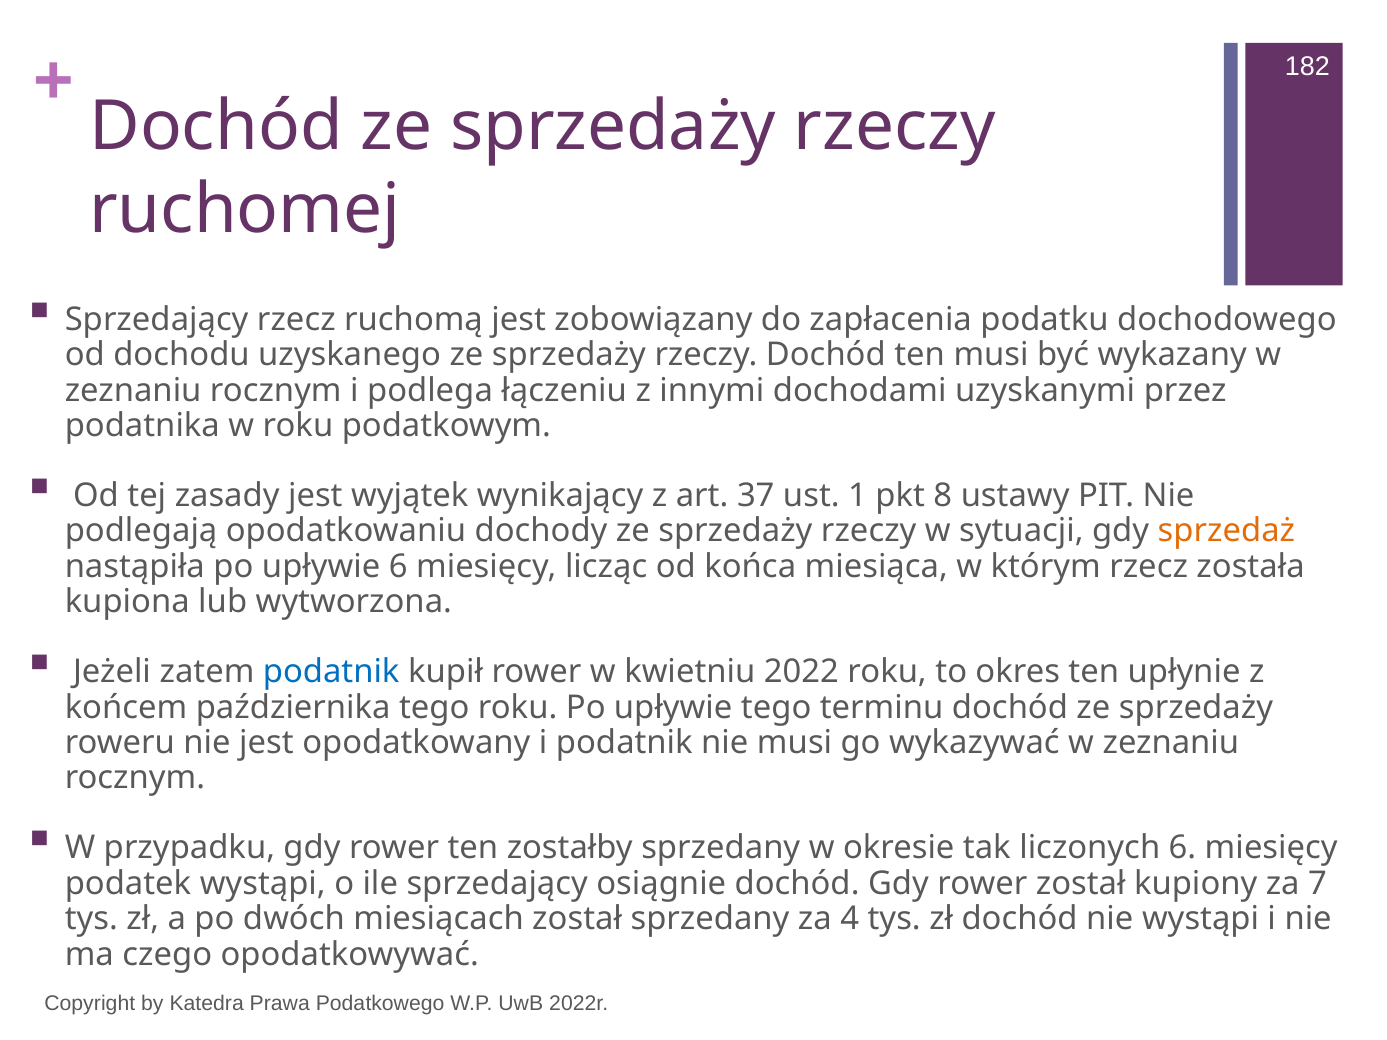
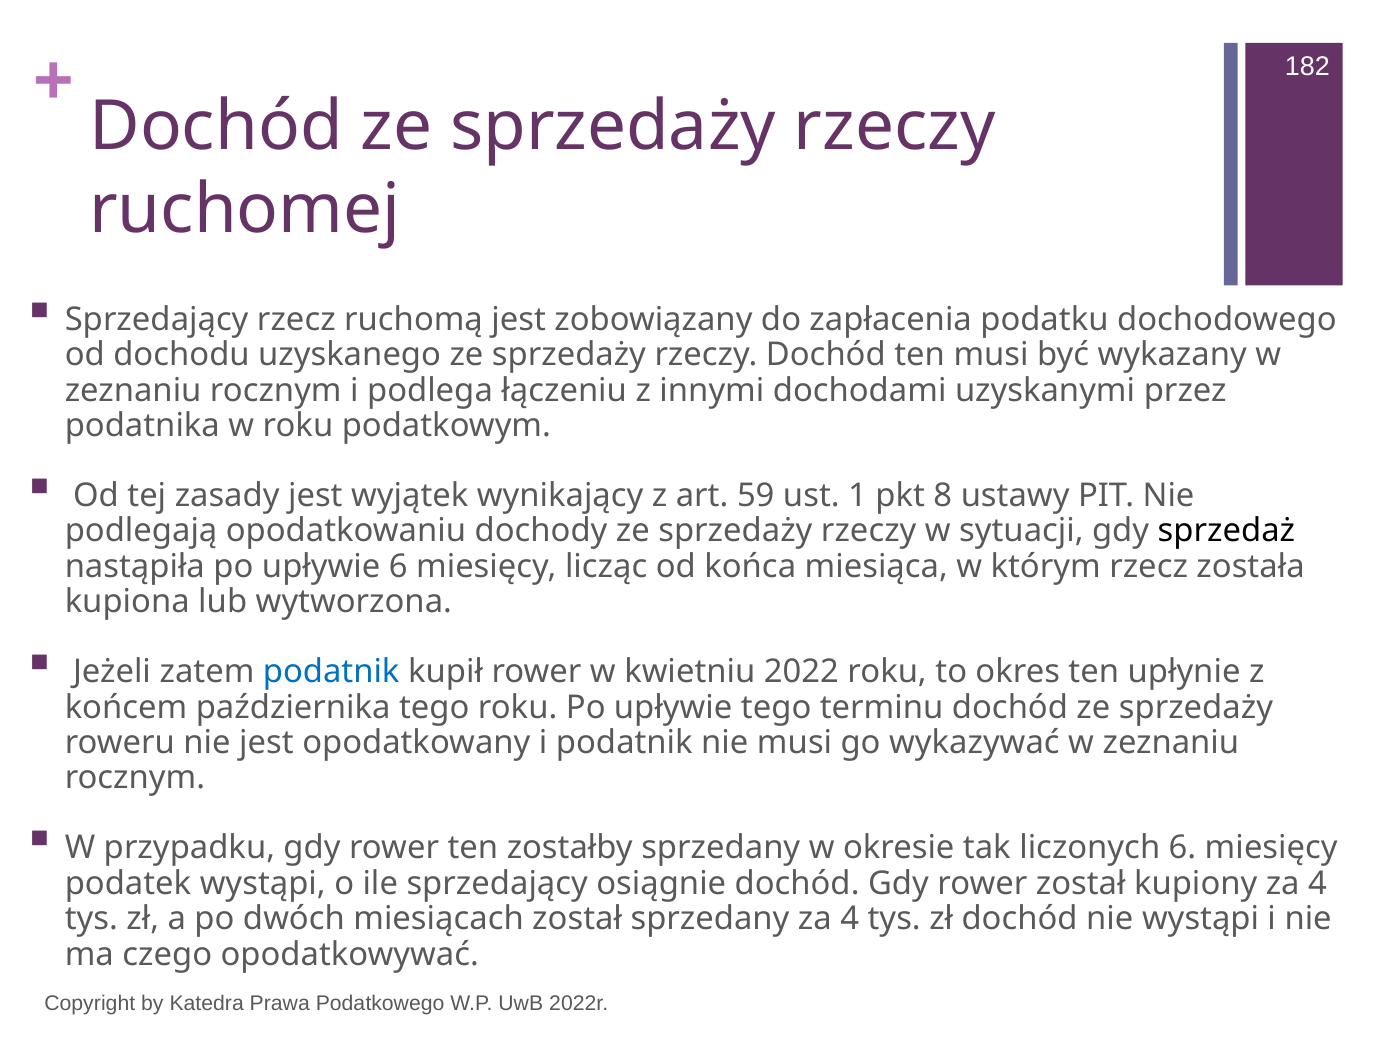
37: 37 -> 59 (756, 496)
sprzedaż colour: orange -> black (1226, 531)
kupiony za 7: 7 -> 4 (1318, 884)
